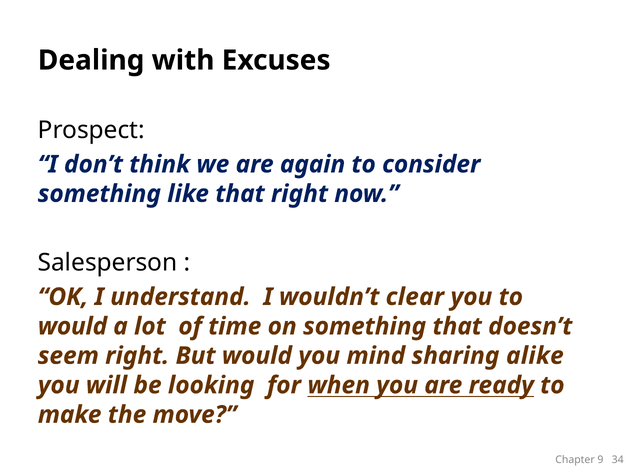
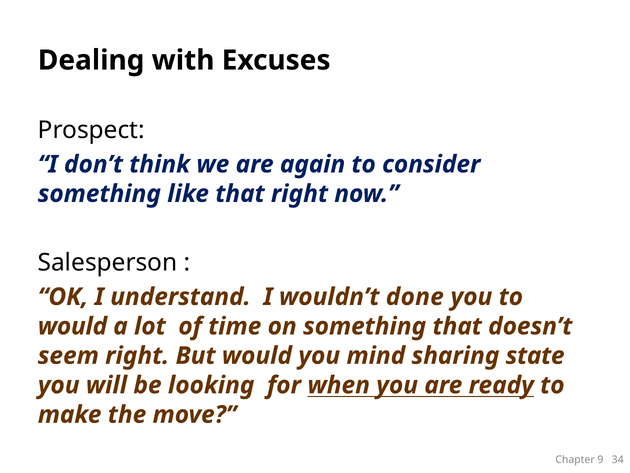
clear: clear -> done (415, 297)
alike: alike -> state (535, 355)
